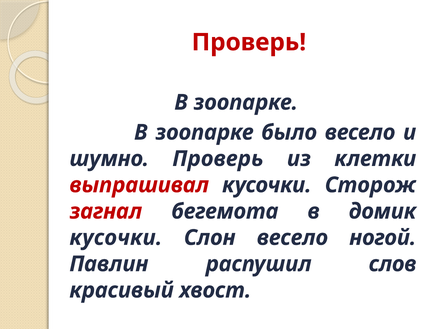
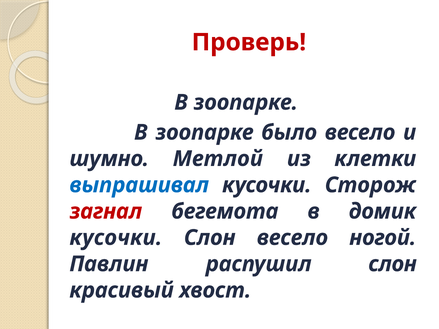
шумно Проверь: Проверь -> Метлой (218, 159)
выпрашивал colour: red -> blue (139, 185)
распушил слов: слов -> слон (393, 264)
